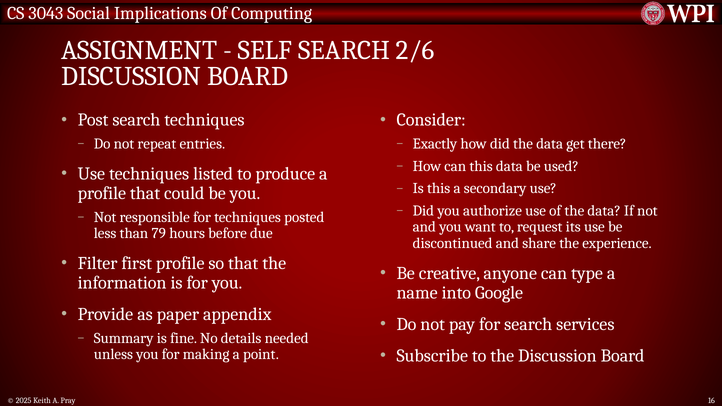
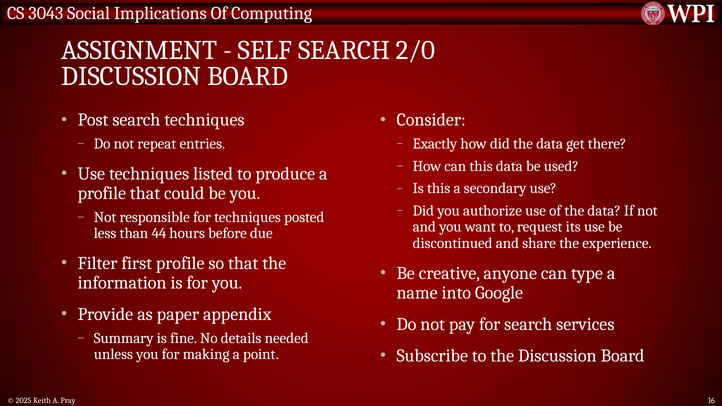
2/6: 2/6 -> 2/0 (415, 50)
79: 79 -> 44 (159, 234)
